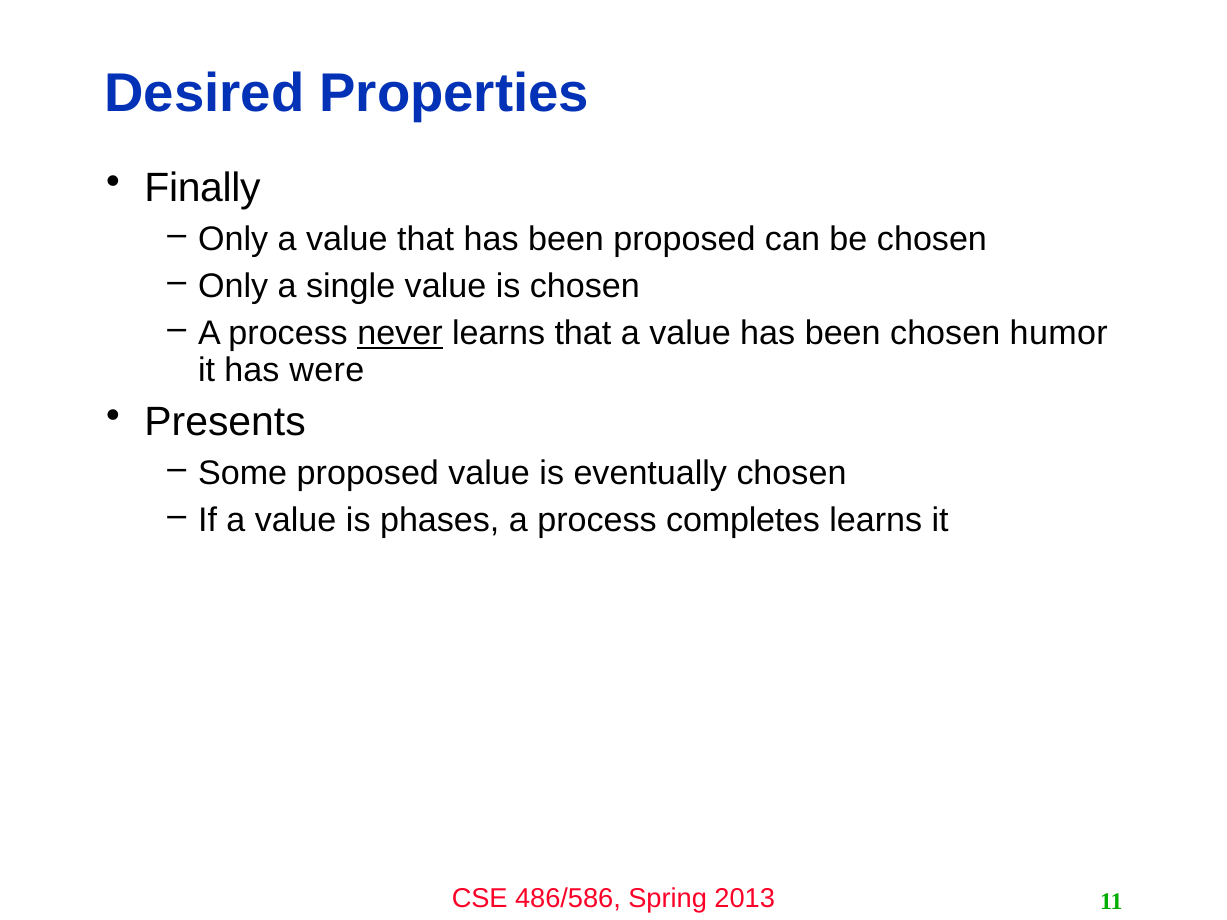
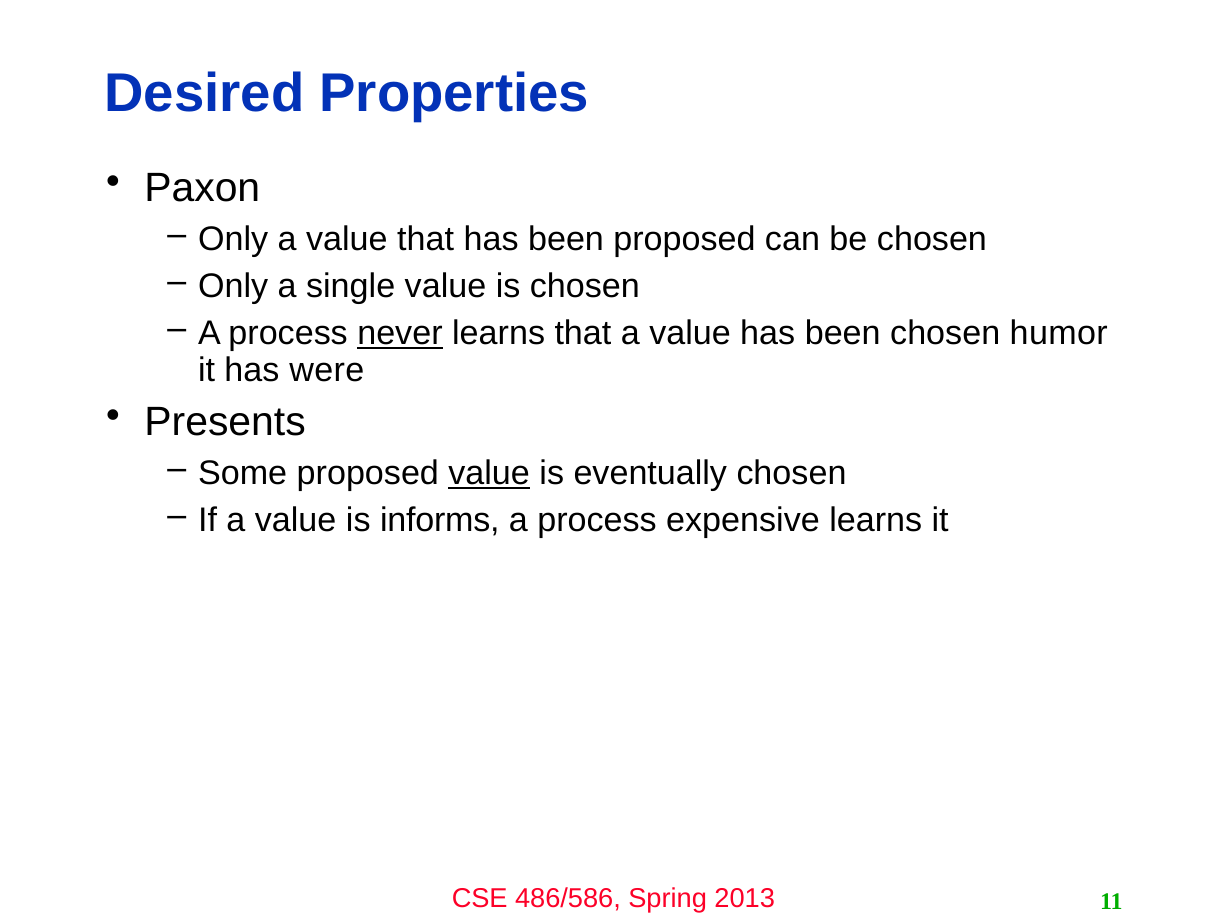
Finally: Finally -> Paxon (202, 188)
value underline: none -> present (489, 473)
phases: phases -> informs (440, 520)
completes: completes -> expensive (743, 520)
